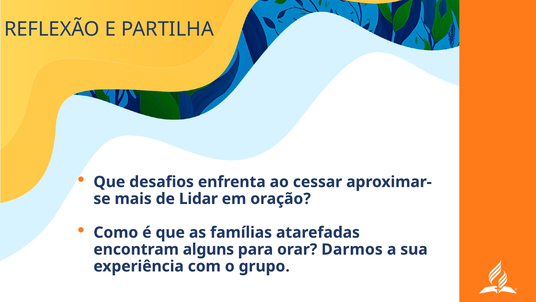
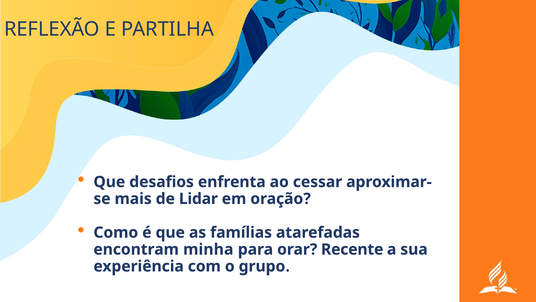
alguns: alguns -> minha (208, 249)
Darmos: Darmos -> Recente (352, 249)
